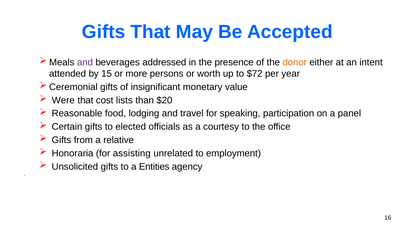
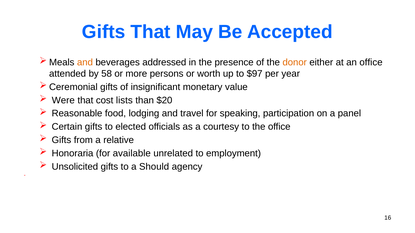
and colour: purple -> orange (85, 62)
an intent: intent -> office (371, 62)
15: 15 -> 58 (107, 74)
$72: $72 -> $97 (255, 74)
assisting: assisting -> available (132, 154)
Entities: Entities -> Should (154, 167)
